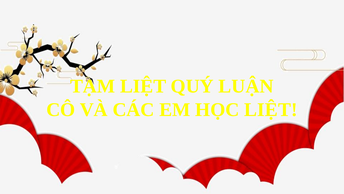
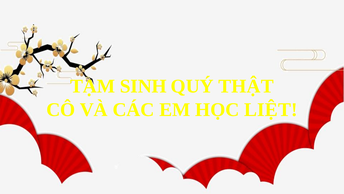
TẠM LIỆT: LIỆT -> SINH (143, 86)
LUẬN: LUẬN -> THẬT (246, 86)
